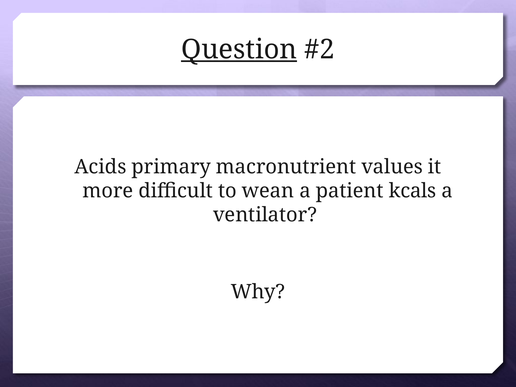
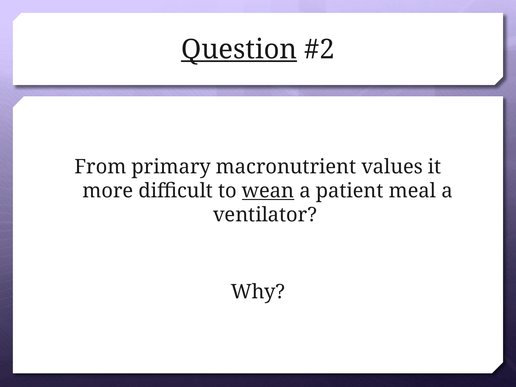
Acids: Acids -> From (100, 167)
wean underline: none -> present (268, 191)
kcals: kcals -> meal (412, 191)
